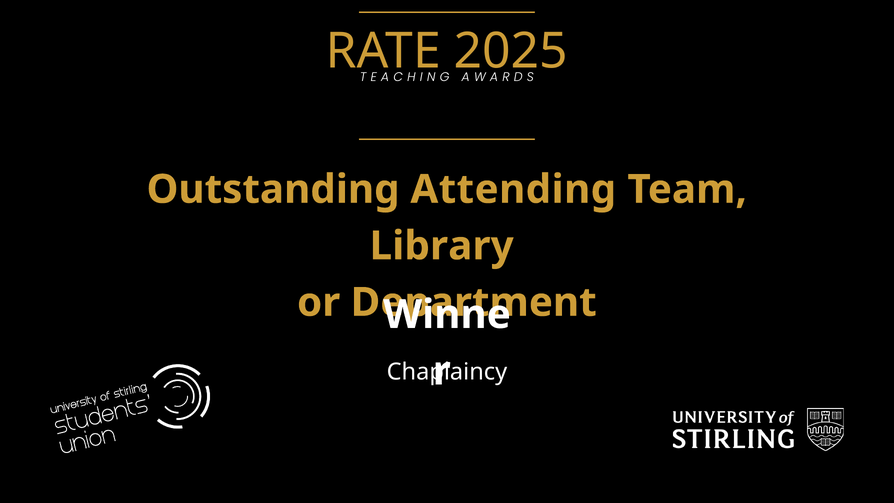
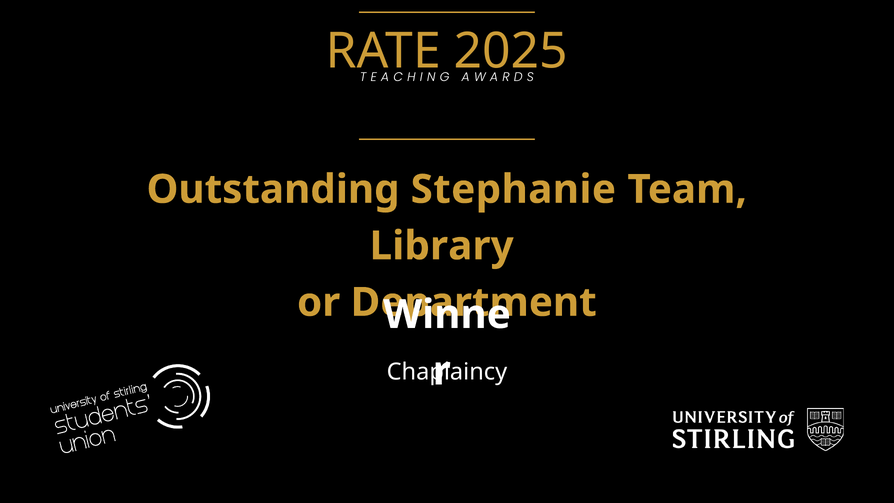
Attending: Attending -> Stephanie (513, 189)
